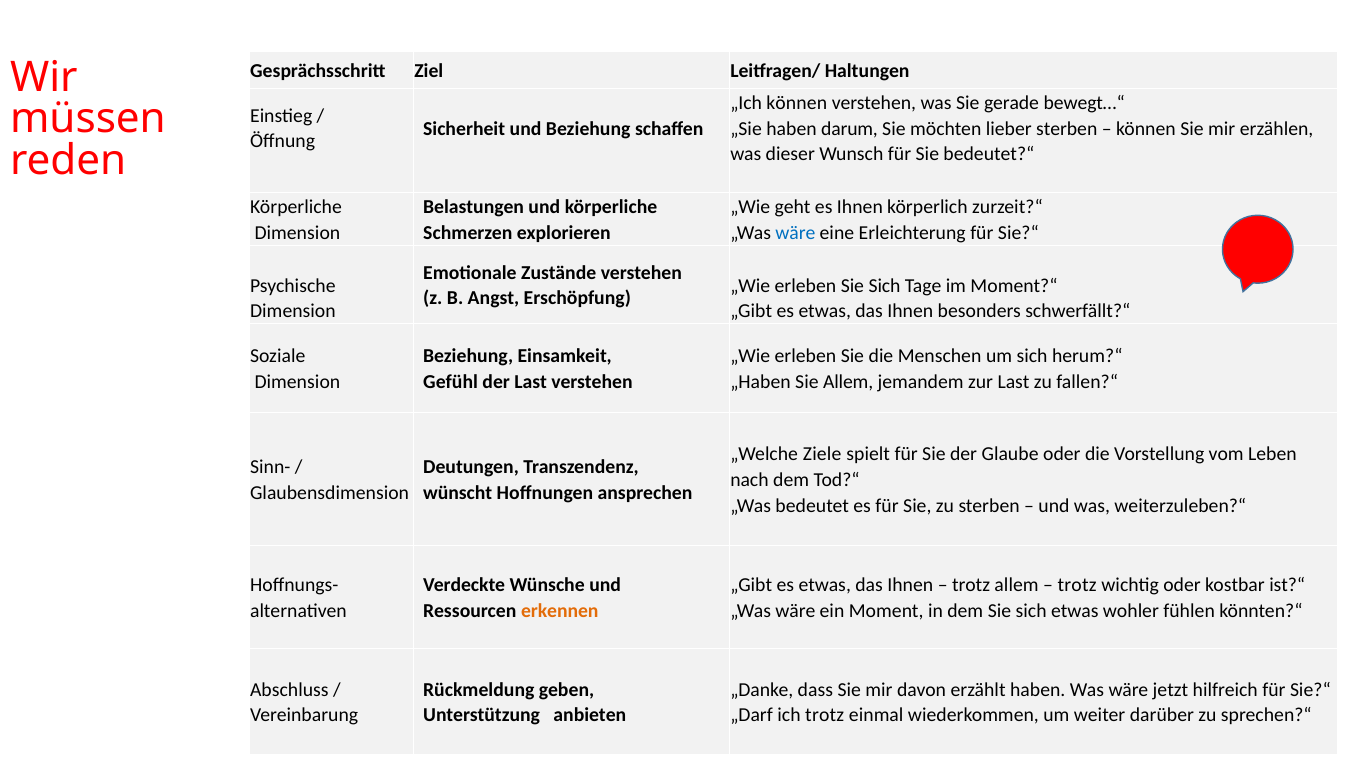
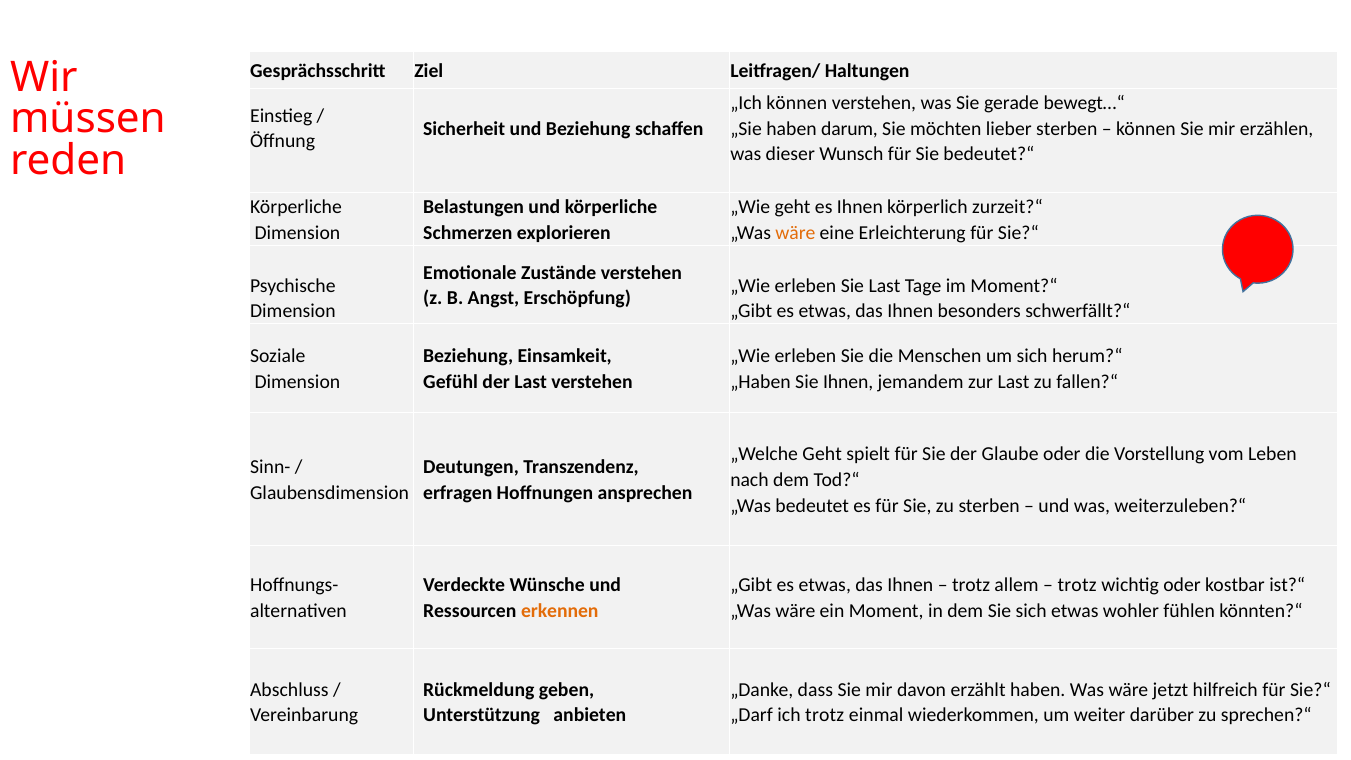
wäre colour: blue -> orange (795, 233)
erleben Sie Sich: Sich -> Last (884, 286)
Sie Allem: Allem -> Ihnen (848, 382)
„Welche Ziele: Ziele -> Geht (822, 454)
wünscht: wünscht -> erfragen (458, 493)
